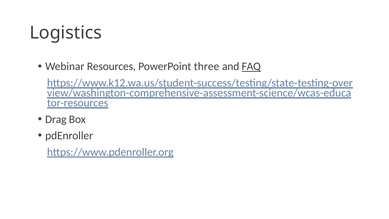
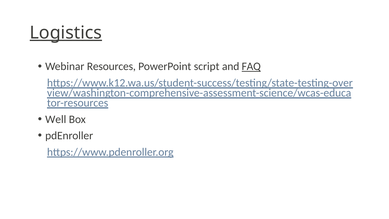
Logistics underline: none -> present (66, 33)
three: three -> script (207, 66)
Drag: Drag -> Well (56, 119)
